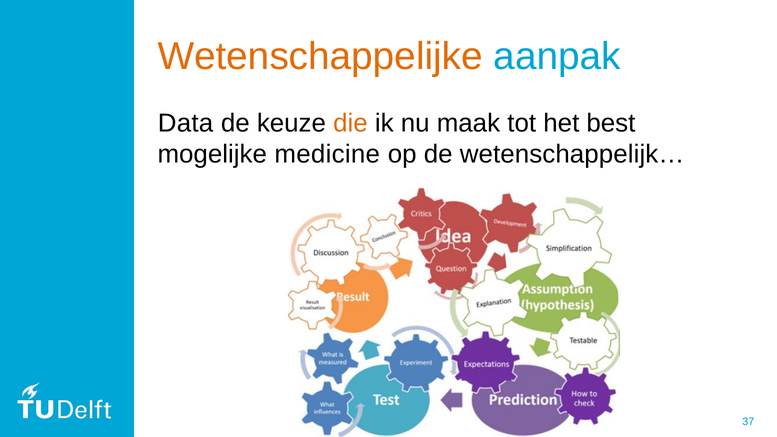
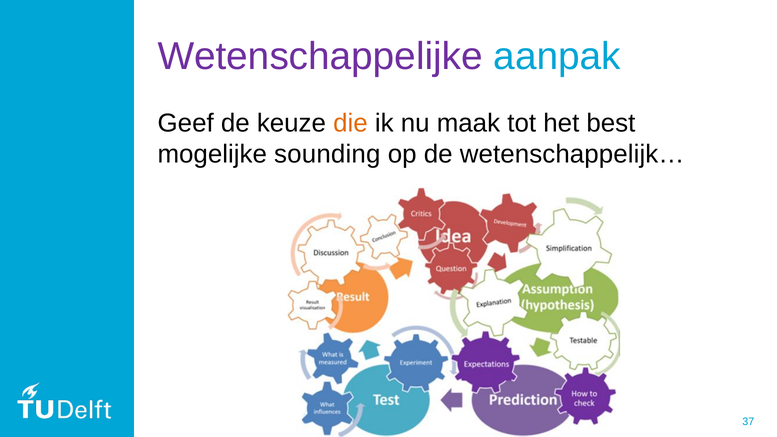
Wetenschappelijke colour: orange -> purple (320, 57)
Data: Data -> Geef (186, 123)
medicine: medicine -> sounding (327, 154)
